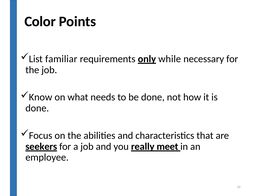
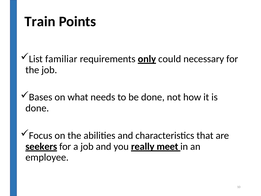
Color: Color -> Train (40, 21)
while: while -> could (170, 59)
Know: Know -> Bases (41, 97)
